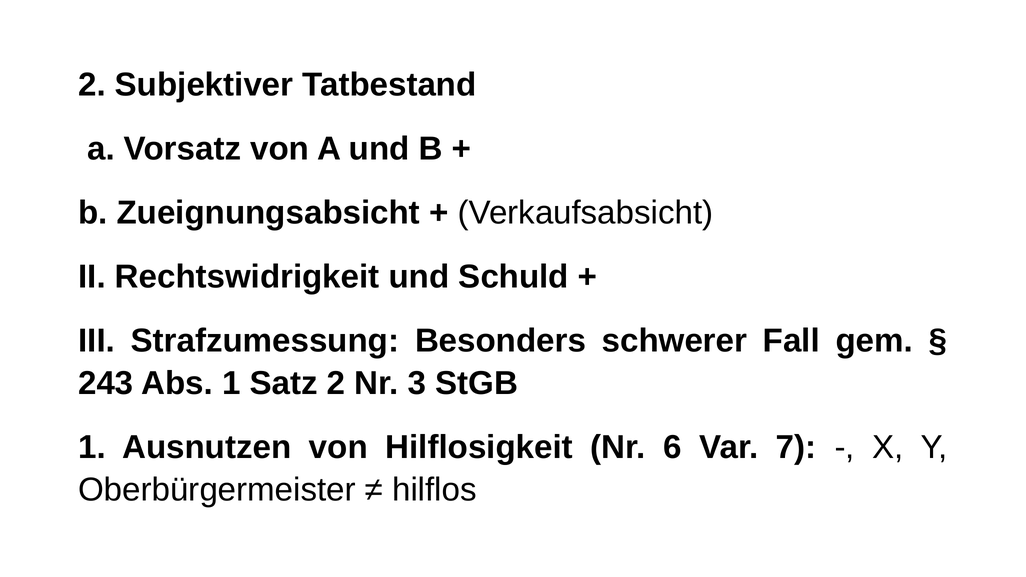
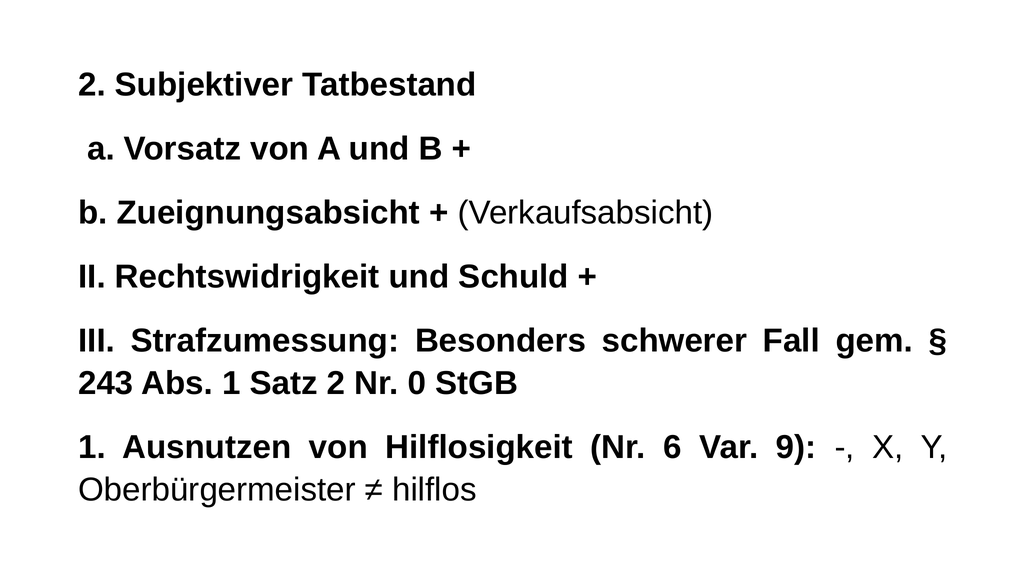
3: 3 -> 0 (417, 384)
7: 7 -> 9 (796, 448)
